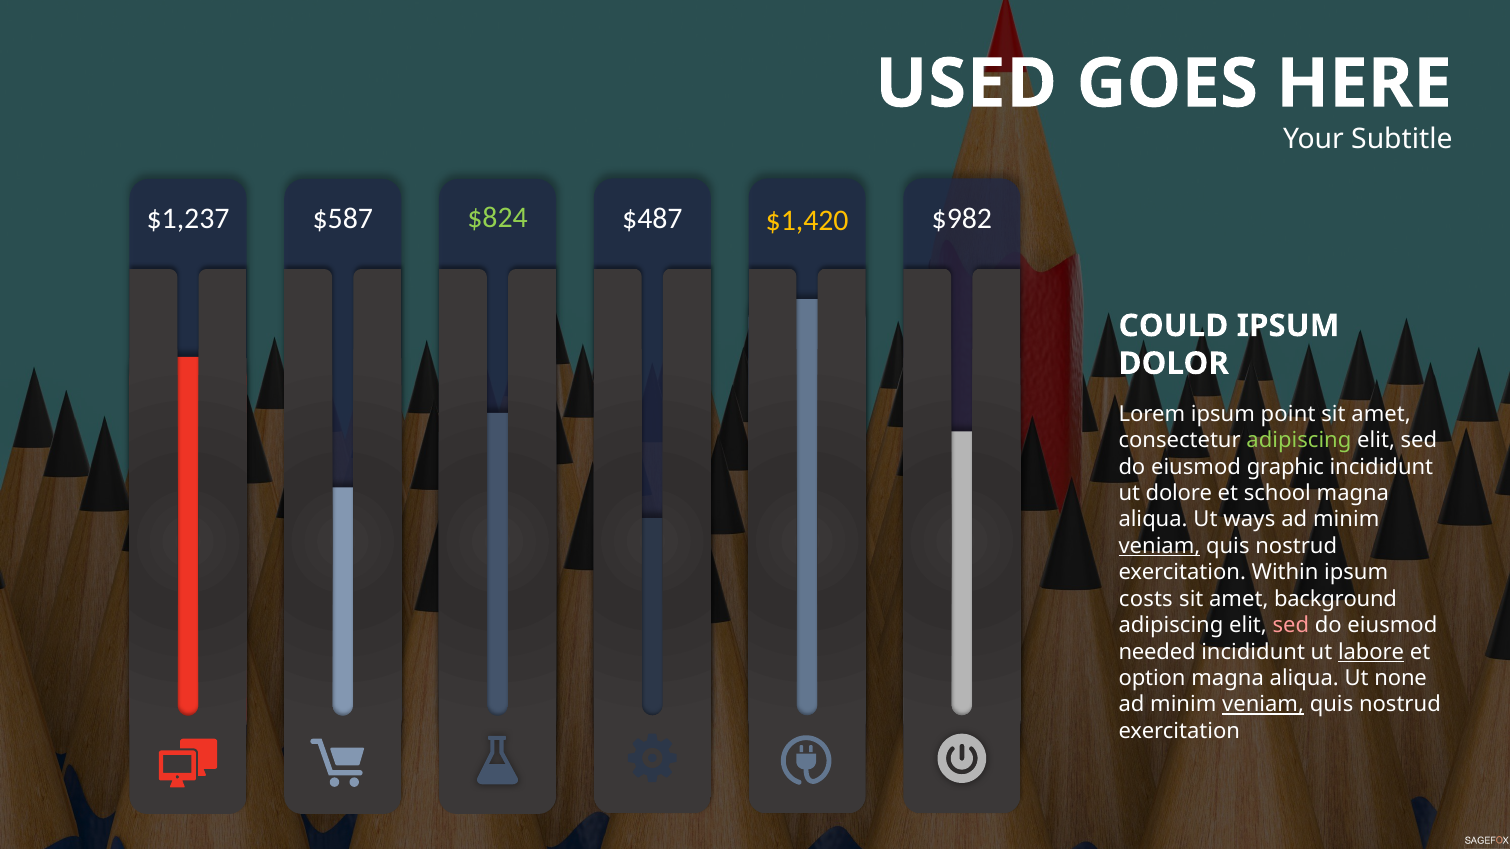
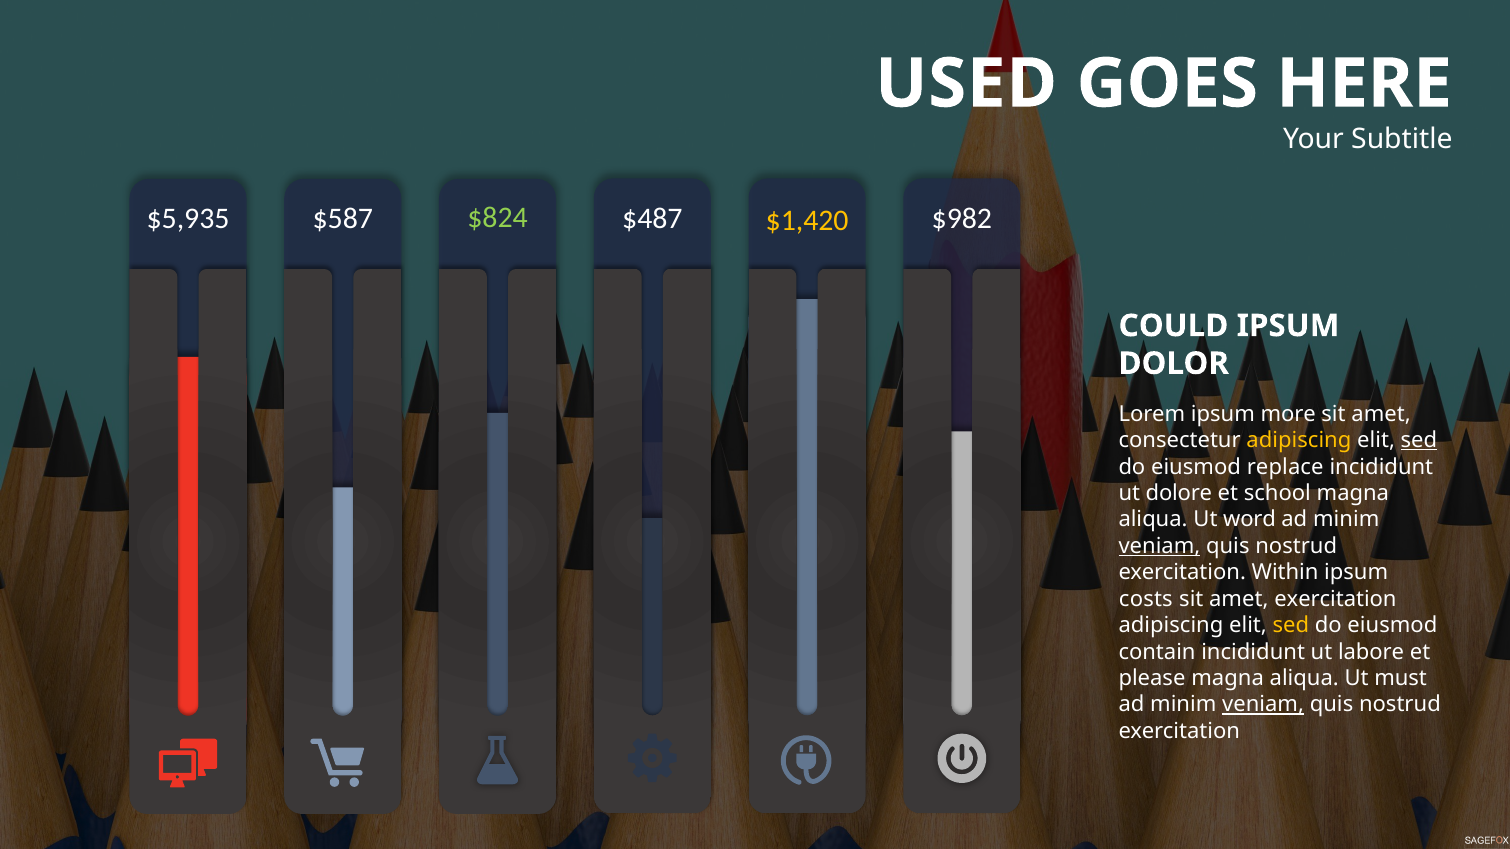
$1,237: $1,237 -> $5,935 (188, 219)
point: point -> more (1288, 414)
adipiscing colour: light green -> yellow (1299, 441)
sed underline: none -> present (1419, 441)
graphic: graphic -> replace (1285, 467)
ways: ways -> word (1250, 520)
amet background: background -> exercitation (1335, 599)
sed colour: pink -> yellow (1291, 626)
needed: needed -> contain (1157, 652)
labore underline: present -> none (1371, 652)
option: option -> please (1152, 678)
none: none -> must (1401, 678)
